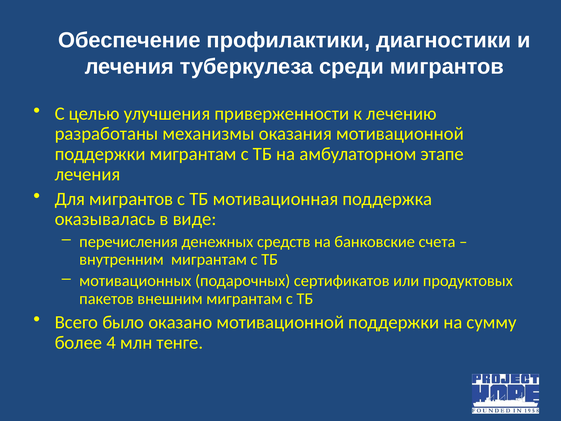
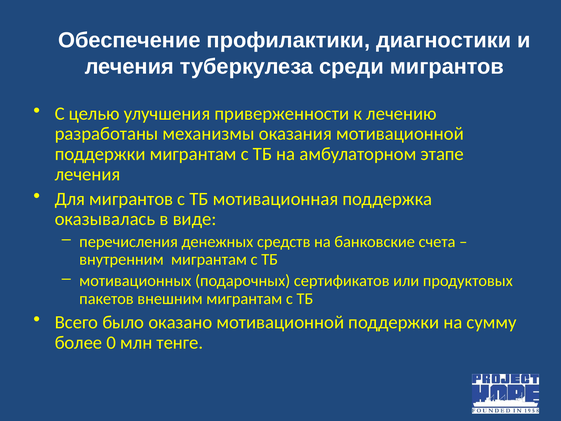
4: 4 -> 0 (111, 342)
